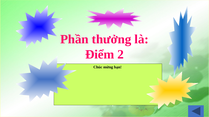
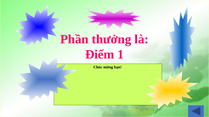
2: 2 -> 1 (121, 55)
